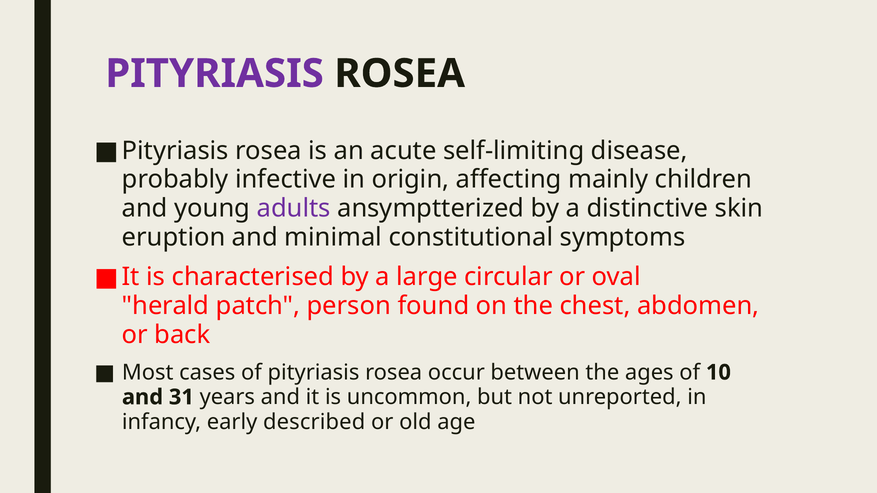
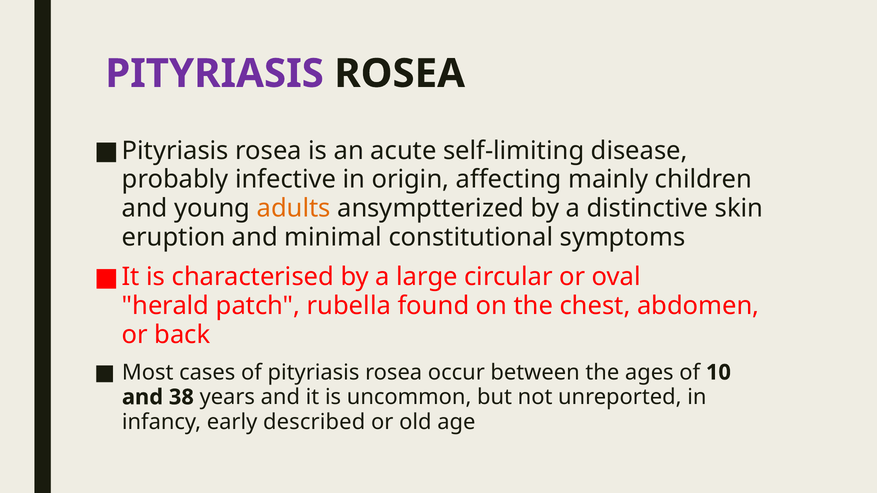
adults colour: purple -> orange (294, 208)
person: person -> rubella (349, 306)
31: 31 -> 38 (181, 397)
